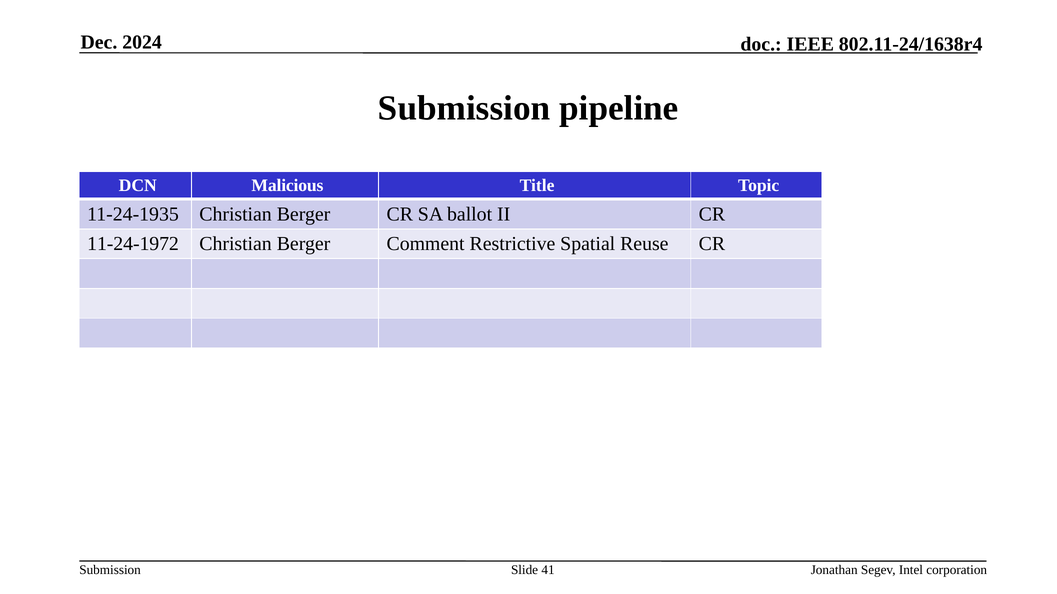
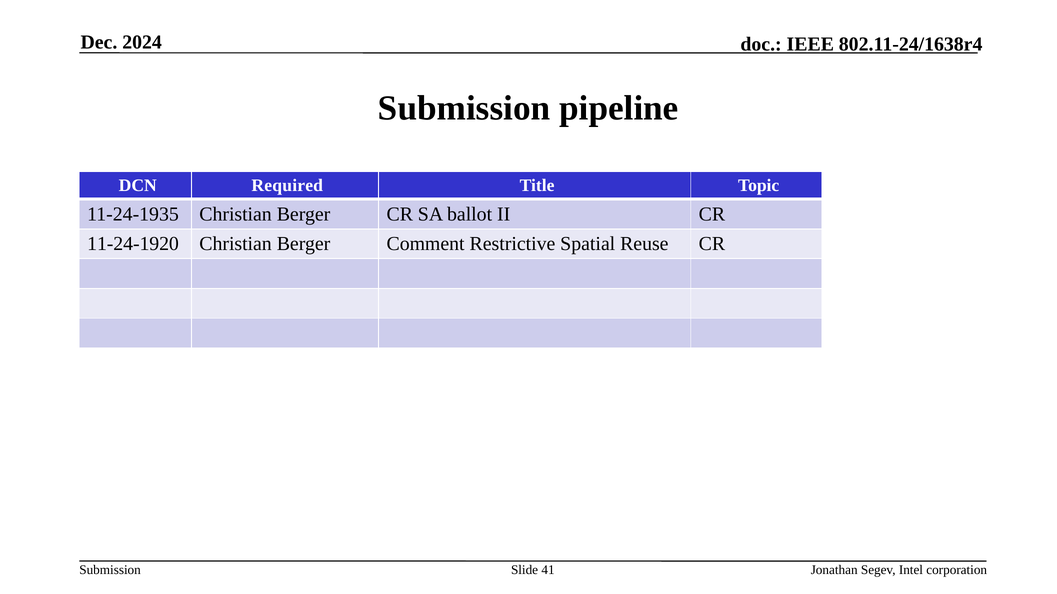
Malicious: Malicious -> Required (287, 186)
11-24-1972: 11-24-1972 -> 11-24-1920 (133, 244)
